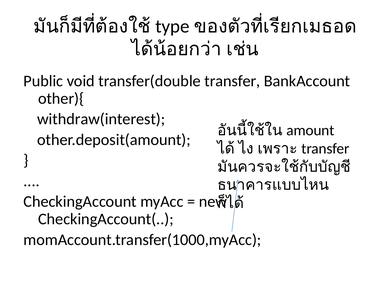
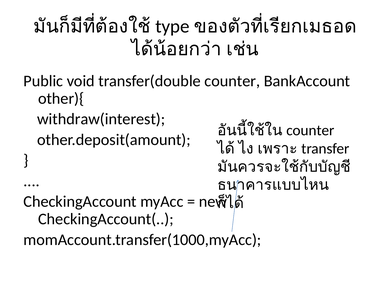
transfer(double transfer: transfer -> counter (232, 81)
amount: amount -> counter (310, 131)
